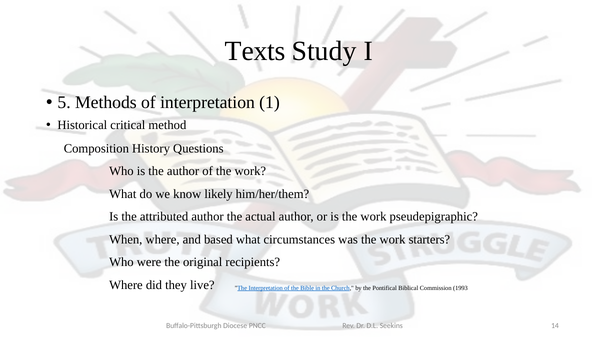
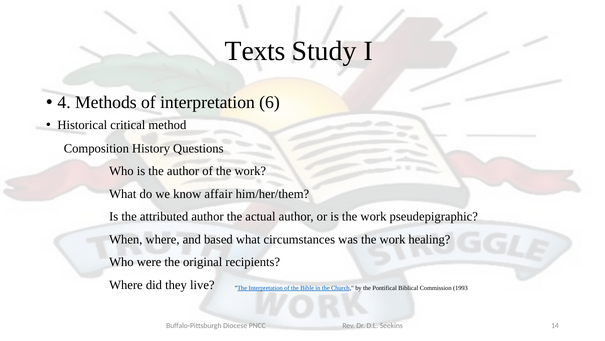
5: 5 -> 4 (64, 102)
1: 1 -> 6 (270, 102)
likely: likely -> affair (218, 194)
starters: starters -> healing (429, 239)
